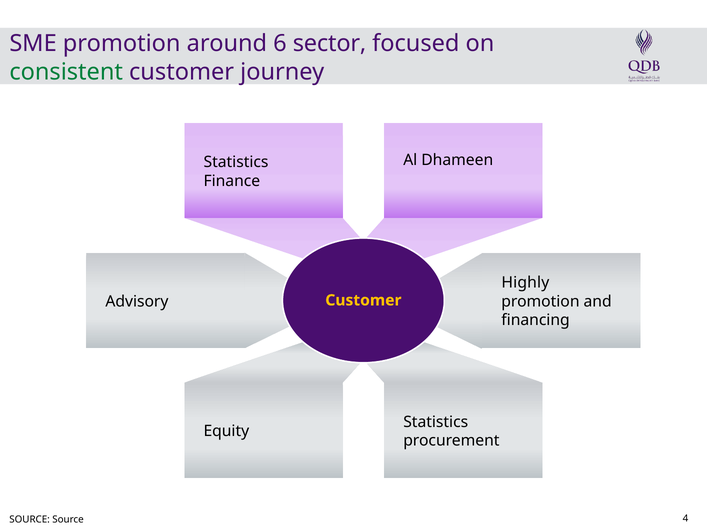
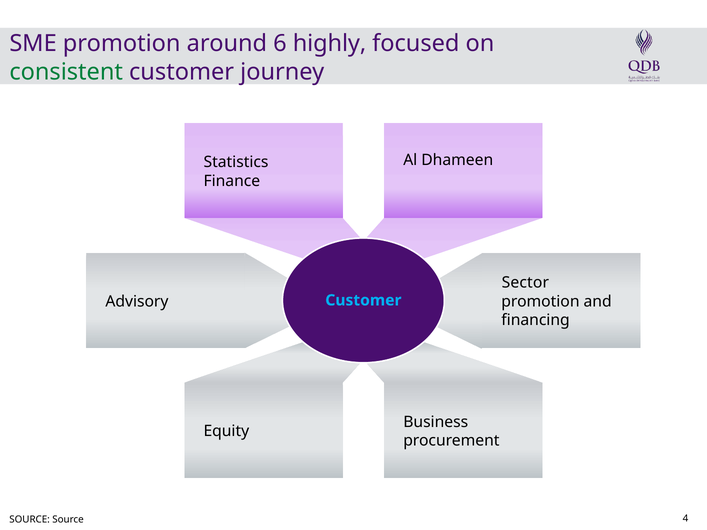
sector: sector -> highly (330, 44)
Highly: Highly -> Sector (525, 283)
Customer colour: yellow -> light blue (363, 300)
Statistics: Statistics -> Business (436, 422)
